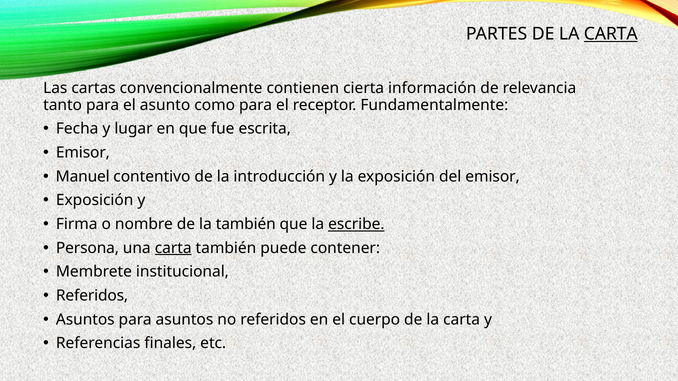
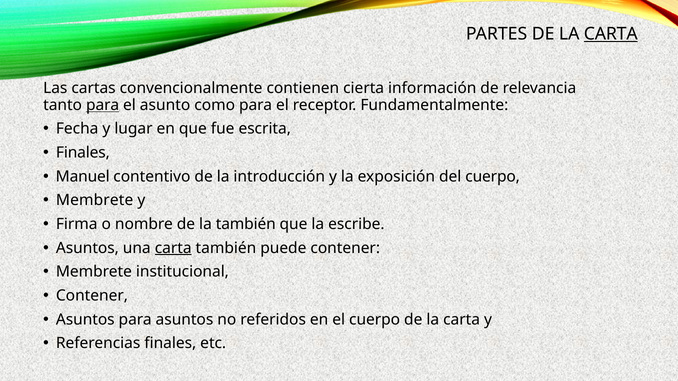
para underline: none -> present (103, 105)
Emisor: Emisor -> Finales (83, 153)
del emisor: emisor -> cuerpo (493, 177)
Exposición: Exposición -> Membrete (95, 201)
escribe underline: present -> none (356, 224)
Persona: Persona -> Asuntos (87, 248)
Referidos: Referidos -> Contener (92, 296)
